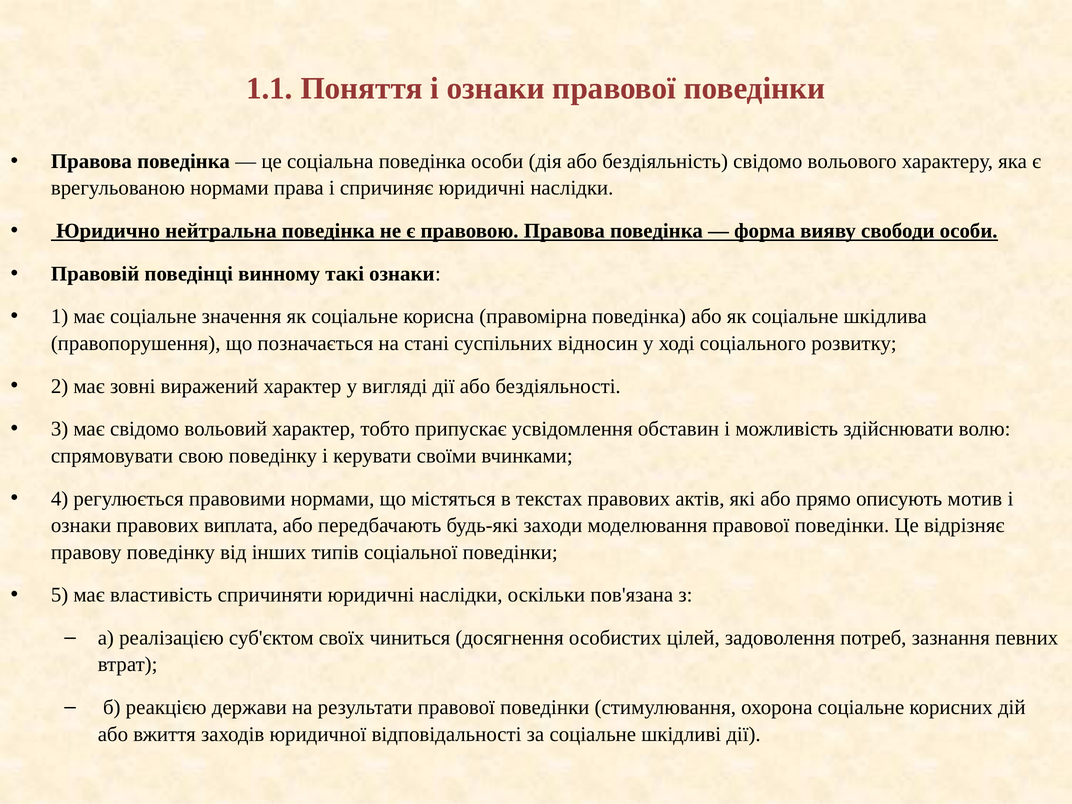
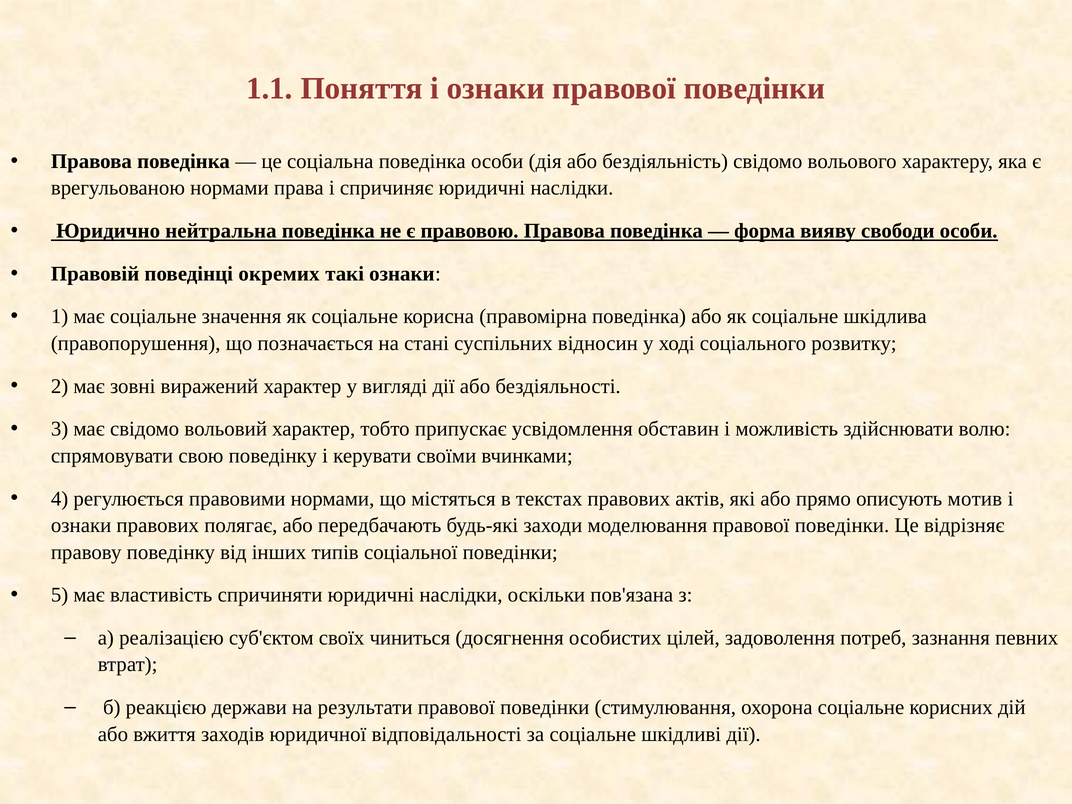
винному: винному -> окремих (279, 274)
виплата: виплата -> полягає (241, 525)
